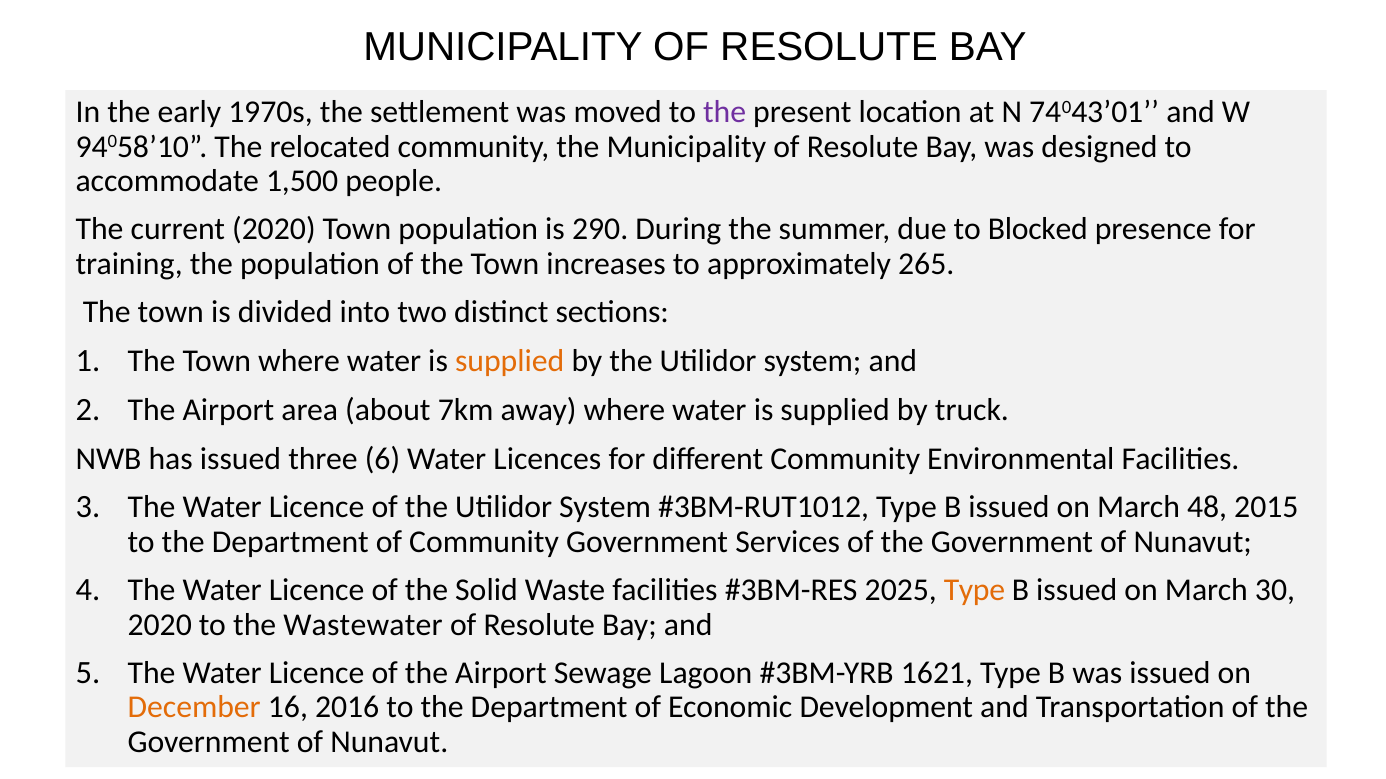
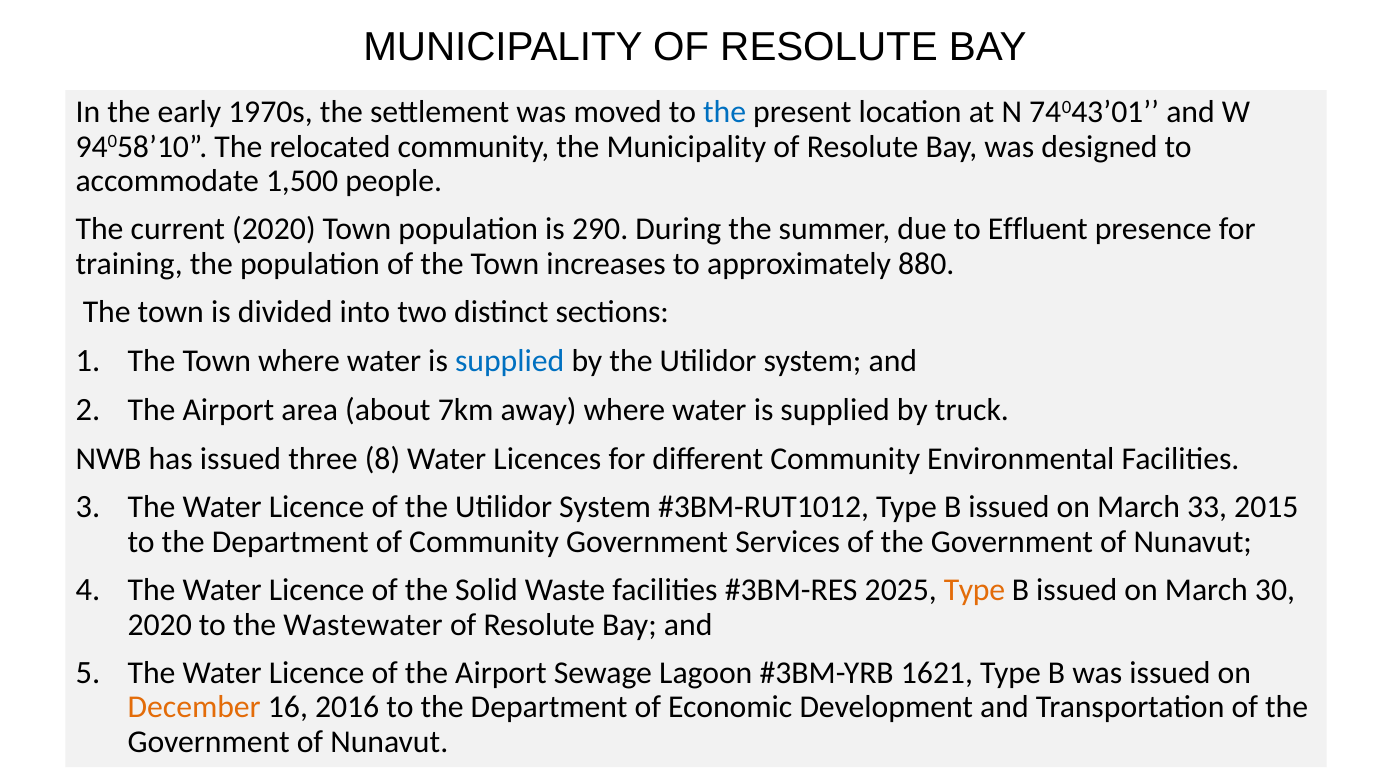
the colour: purple -> blue (725, 112)
Blocked: Blocked -> Effluent (1038, 230)
265: 265 -> 880 (926, 264)
supplied colour: orange -> blue (510, 361)
6: 6 -> 8 (382, 459)
48: 48 -> 33 (1207, 508)
